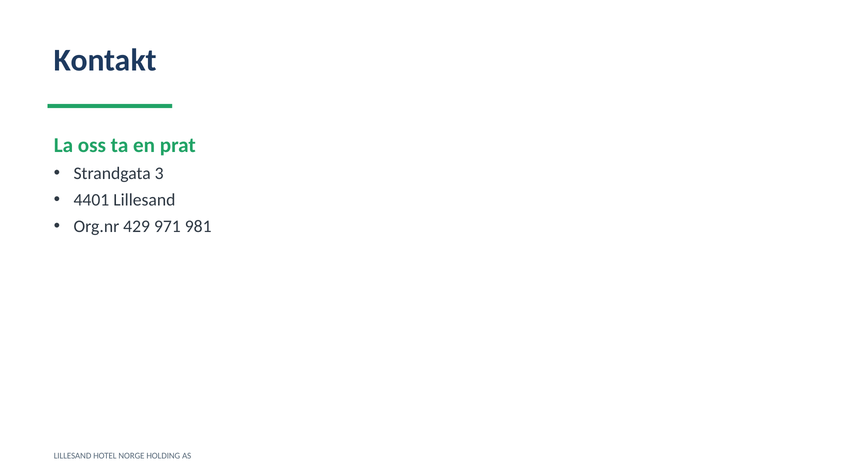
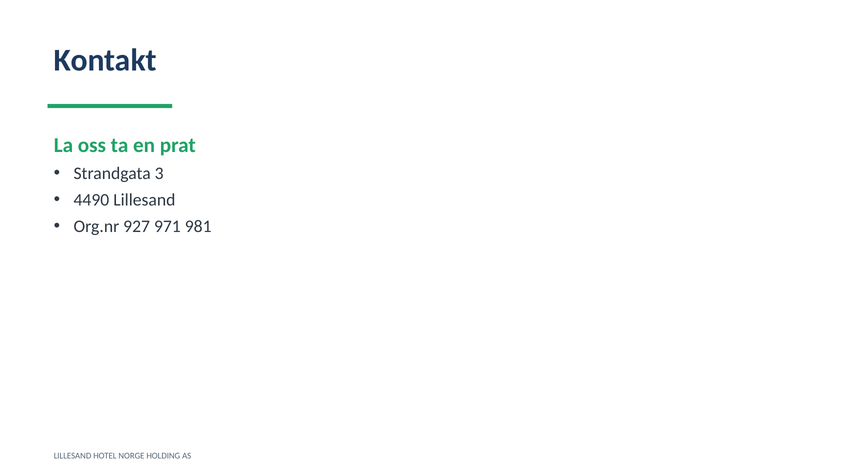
4401: 4401 -> 4490 (91, 200)
429: 429 -> 927 (137, 227)
